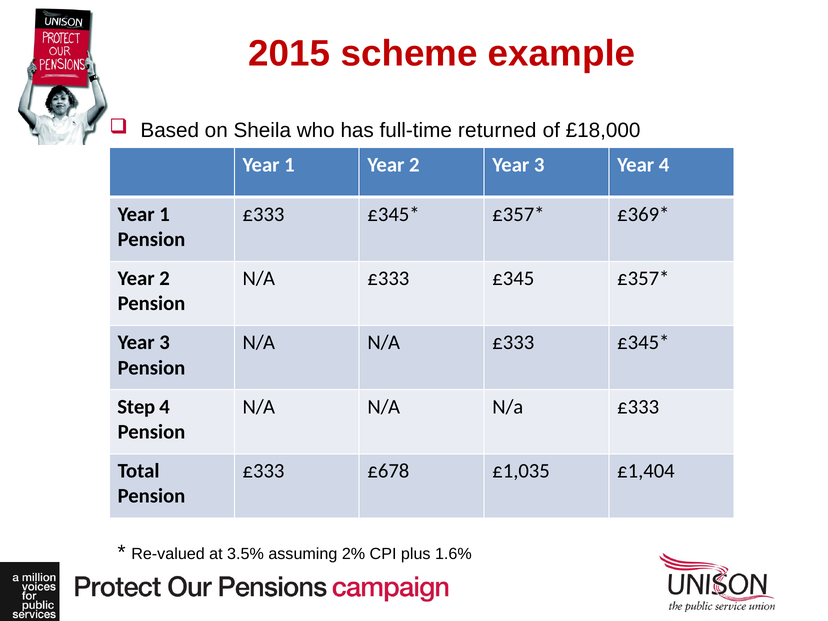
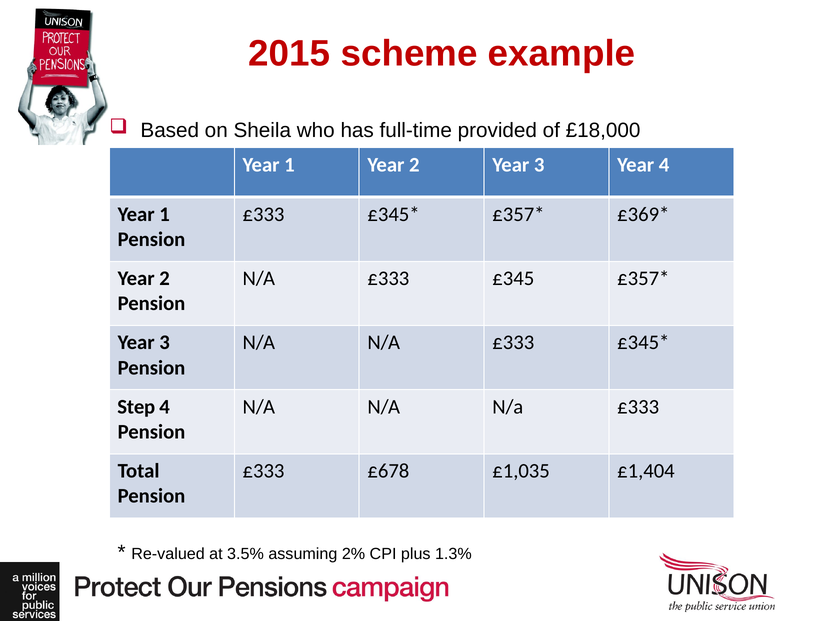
returned: returned -> provided (497, 130)
1.6%: 1.6% -> 1.3% (453, 554)
